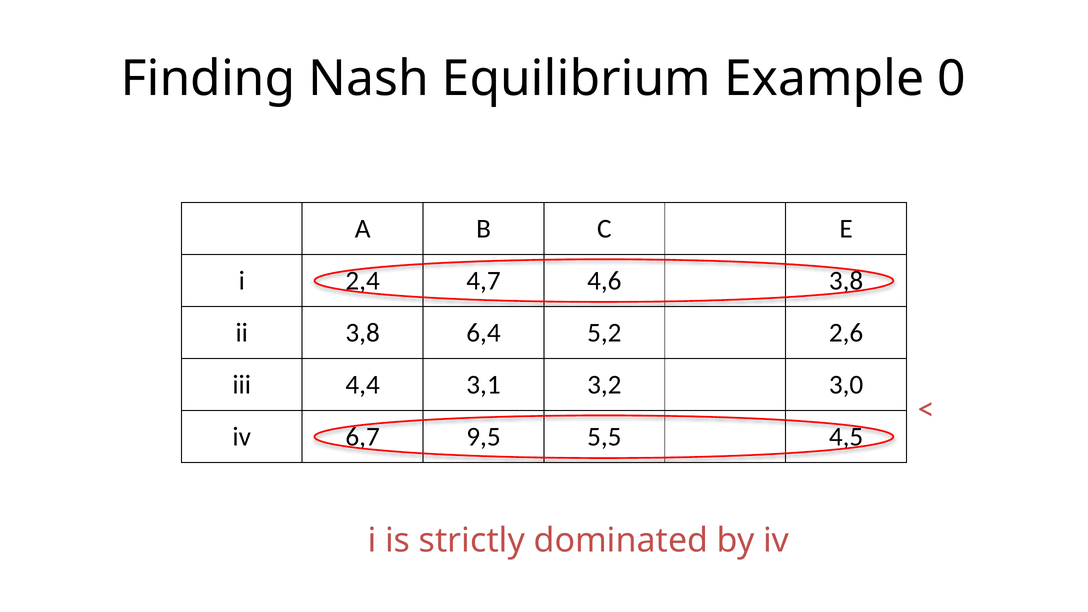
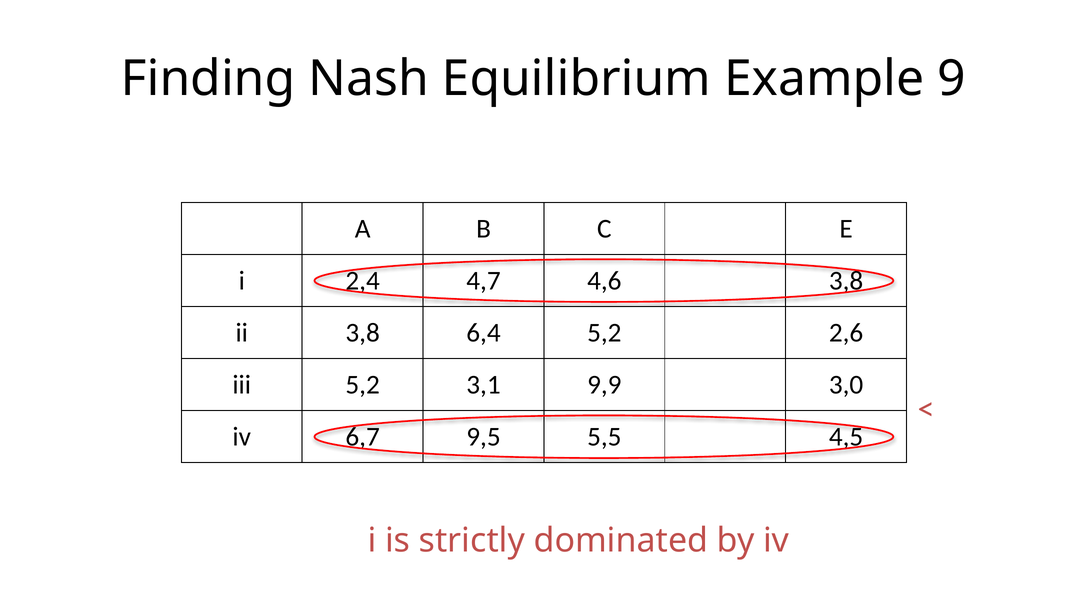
0: 0 -> 9 (952, 79)
iii 4,4: 4,4 -> 5,2 (363, 385)
3,2: 3,2 -> 9,9 (604, 385)
